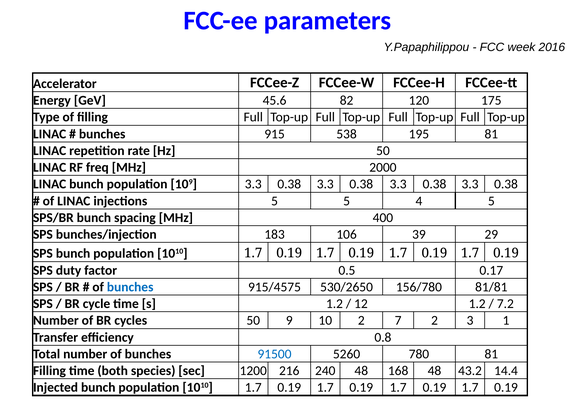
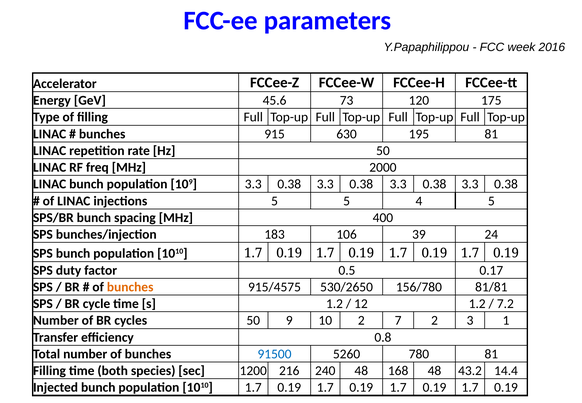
82: 82 -> 73 (347, 100)
538: 538 -> 630 (347, 134)
29: 29 -> 24 (491, 234)
bunches colour: blue -> orange (130, 287)
